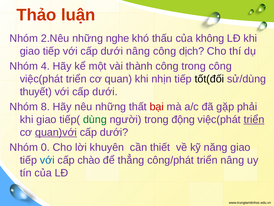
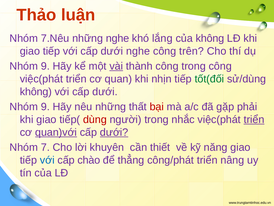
2.Nêu: 2.Nêu -> 7.Nêu (55, 38)
thấu: thấu -> lắng (162, 38)
dưới nâng: nâng -> nghe (138, 51)
dịch: dịch -> trên (192, 51)
4: 4 -> 9 (45, 66)
vài underline: none -> present (116, 66)
tốt(đối colour: black -> green (209, 79)
thuyết: thuyết -> không (36, 92)
8: 8 -> 9 (45, 106)
dùng colour: green -> red (95, 119)
động: động -> nhắc (183, 119)
dưới underline: none -> present (114, 132)
0: 0 -> 7 (45, 147)
